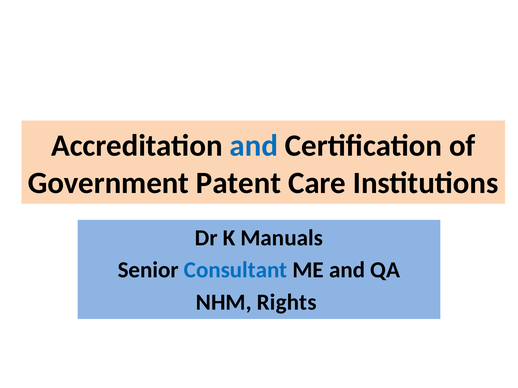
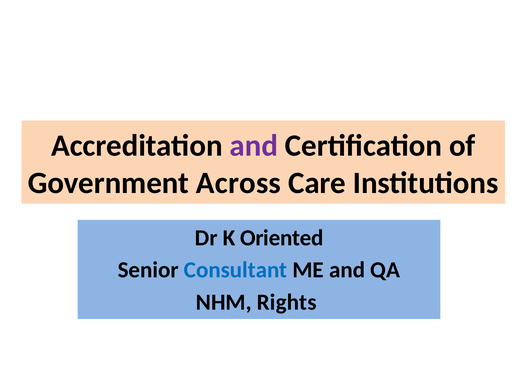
and colour: blue -> purple (254, 146)
Patent: Patent -> Across (238, 183)
Manuals: Manuals -> Oriented (282, 238)
